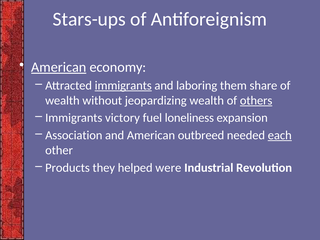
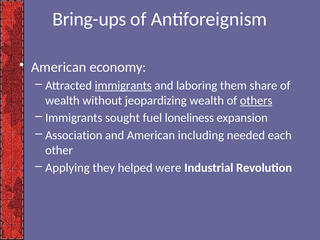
Stars-ups: Stars-ups -> Bring-ups (89, 19)
American underline: present -> none (59, 67)
victory: victory -> sought (122, 118)
outbreed: outbreed -> including (201, 135)
each underline: present -> none (280, 135)
Products: Products -> Applying (67, 168)
